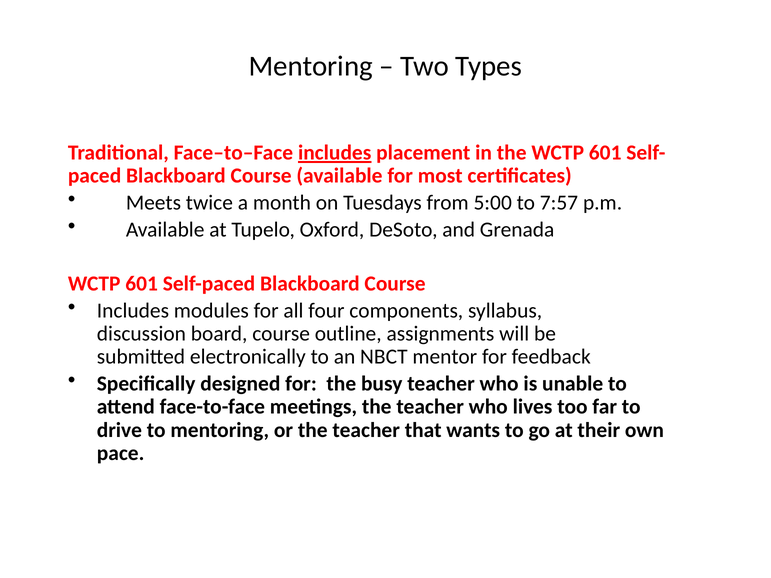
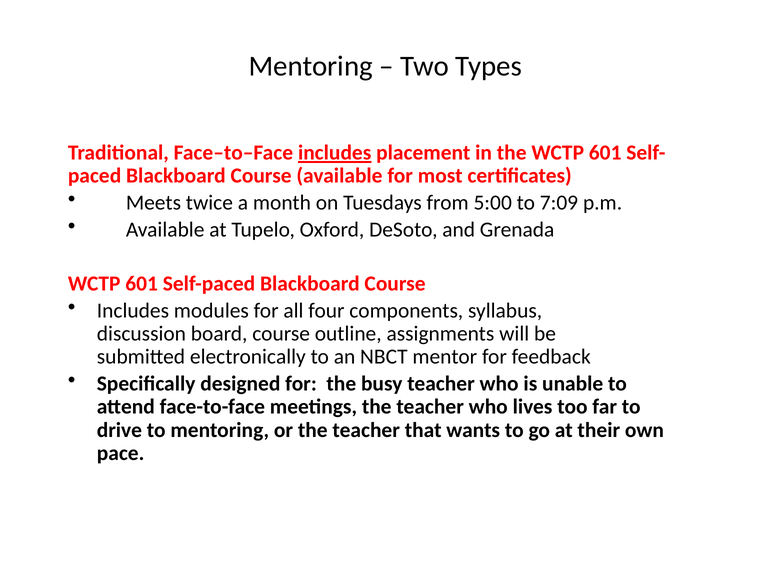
7:57: 7:57 -> 7:09 (559, 203)
